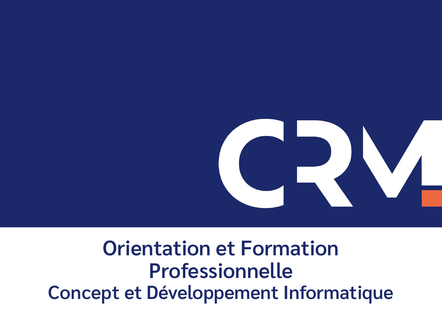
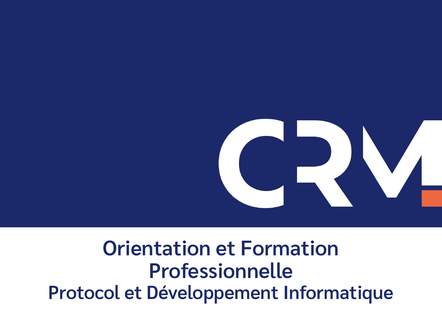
Concept: Concept -> Protocol (84, 293)
